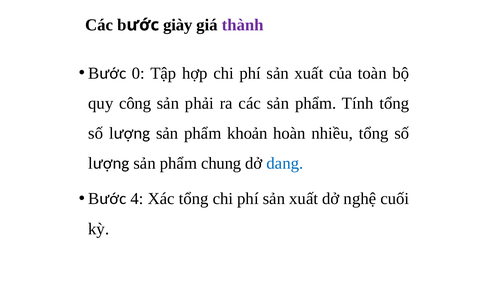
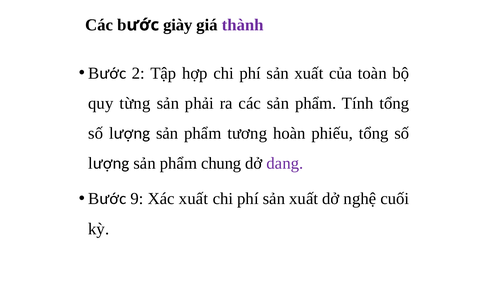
0: 0 -> 2 (138, 73)
công: công -> từng (135, 103)
khoản: khoản -> tương (247, 133)
nhiều: nhiều -> phiếu (332, 133)
dang colour: blue -> purple (285, 163)
4: 4 -> 9 (137, 199)
Xác tổng: tổng -> xuất (194, 199)
